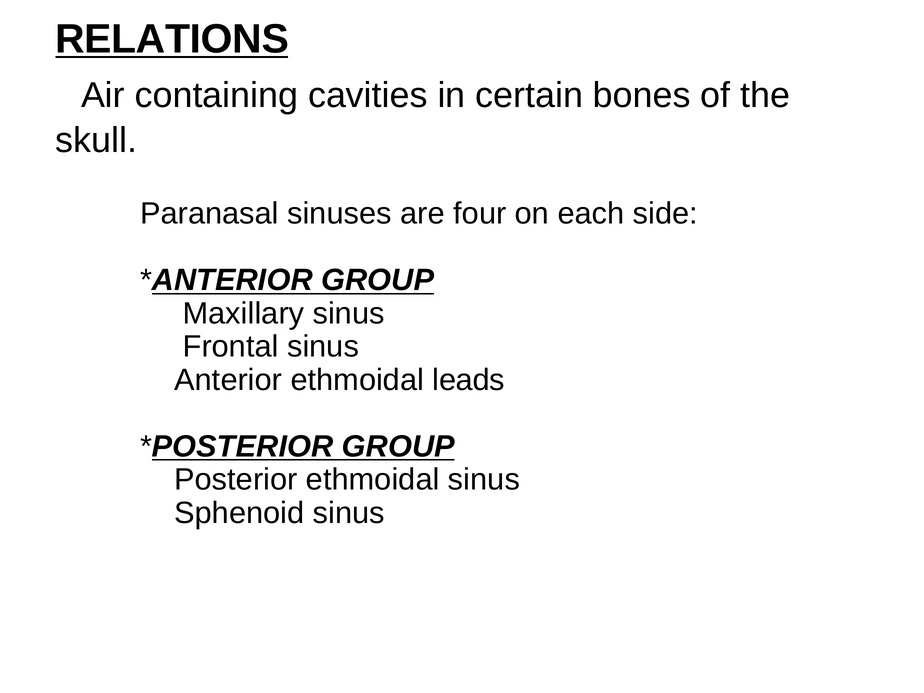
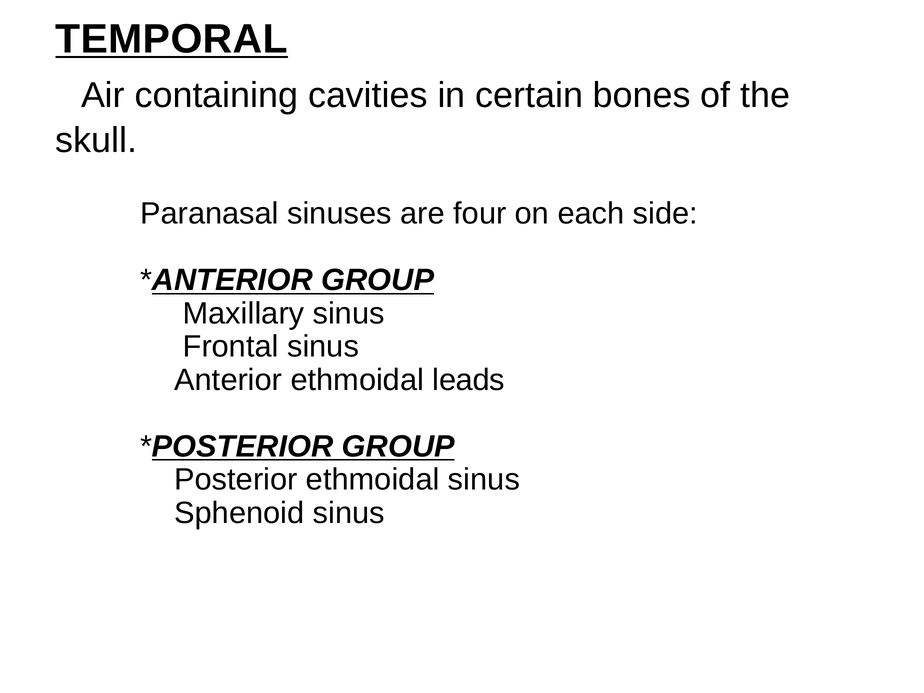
RELATIONS: RELATIONS -> TEMPORAL (172, 39)
